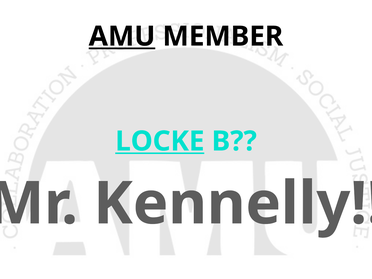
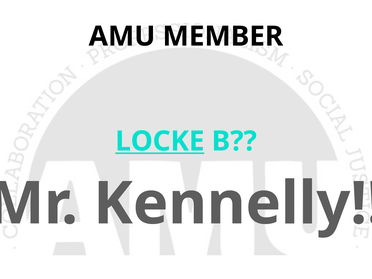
AMU underline: present -> none (122, 36)
